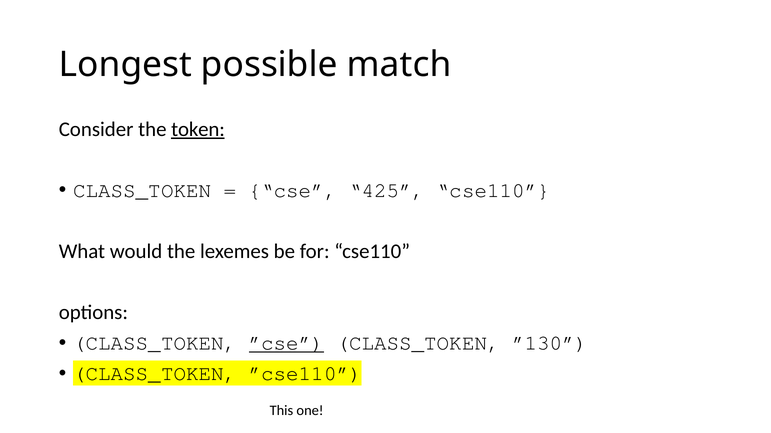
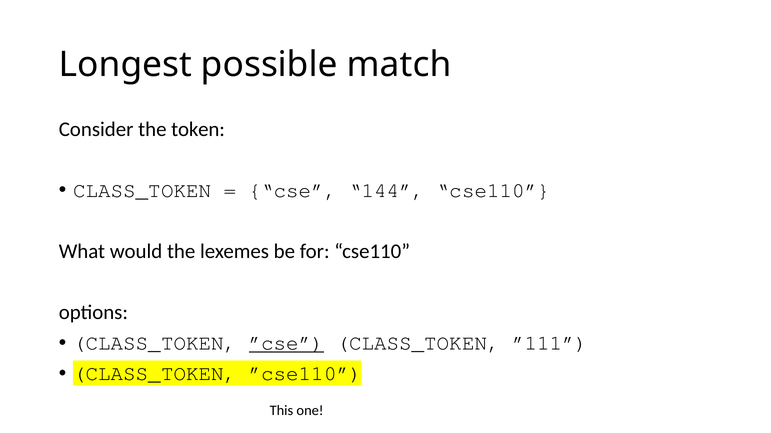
token underline: present -> none (198, 129)
425: 425 -> 144 (387, 191)
”130: ”130 -> ”111 (550, 343)
